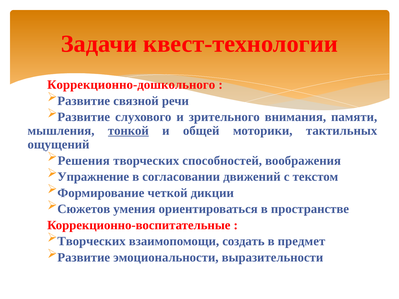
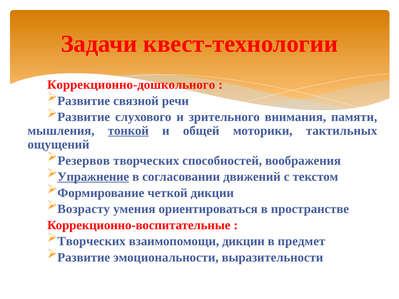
Решения: Решения -> Резервов (84, 161)
Упражнение underline: none -> present (93, 177)
Сюжетов: Сюжетов -> Возрасту (84, 209)
взаимопомощи создать: создать -> дикции (243, 241)
